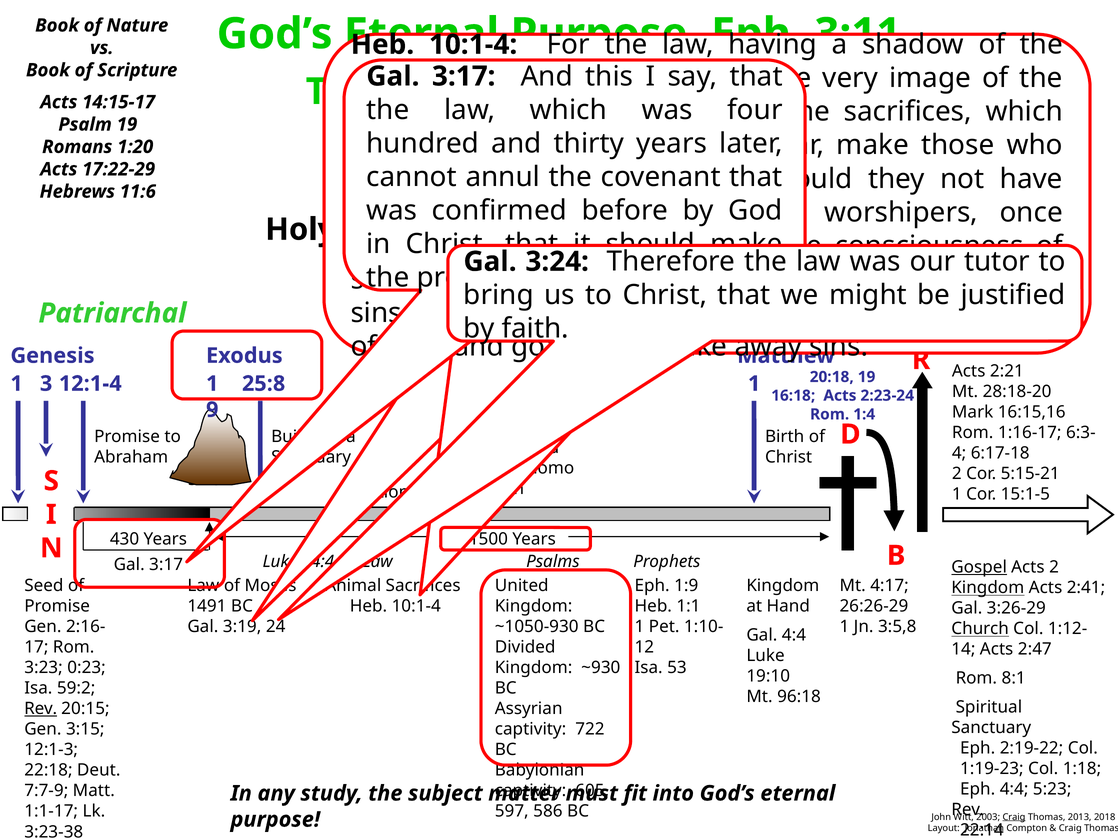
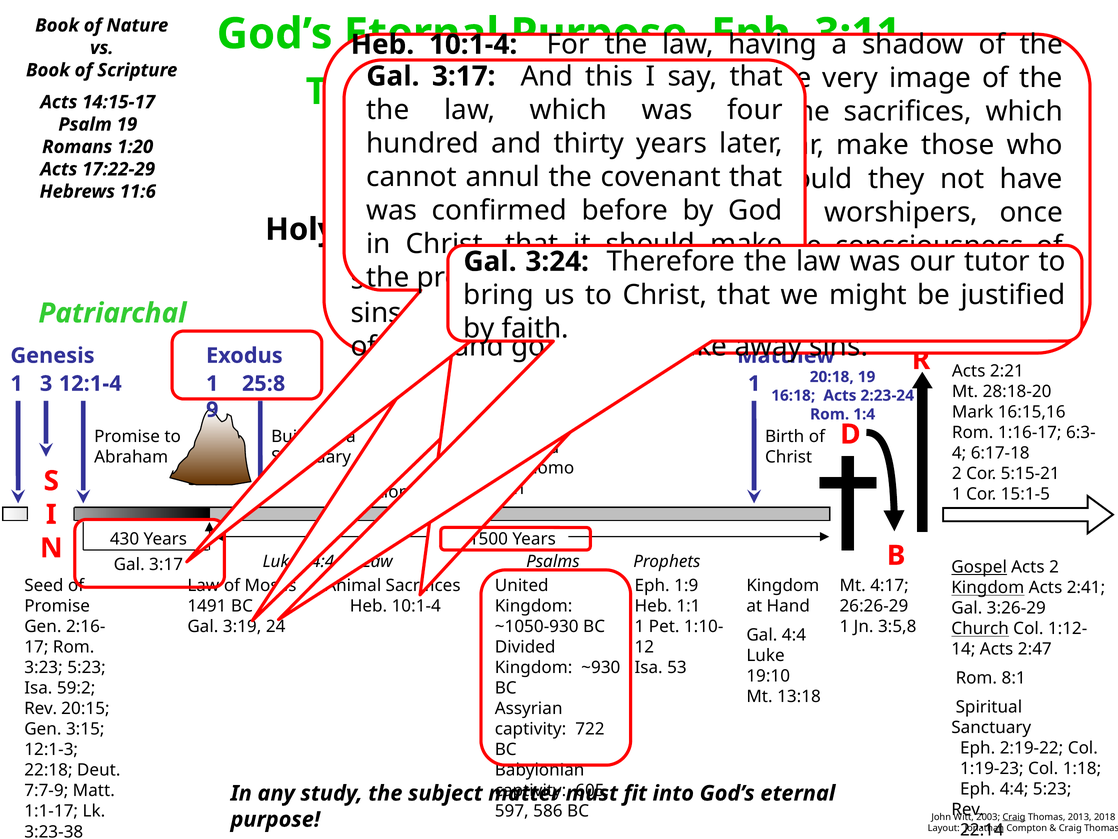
3:23 0:23: 0:23 -> 5:23 (87, 667)
96:18: 96:18 -> 13:18 (799, 696)
Rev underline: present -> none (41, 708)
